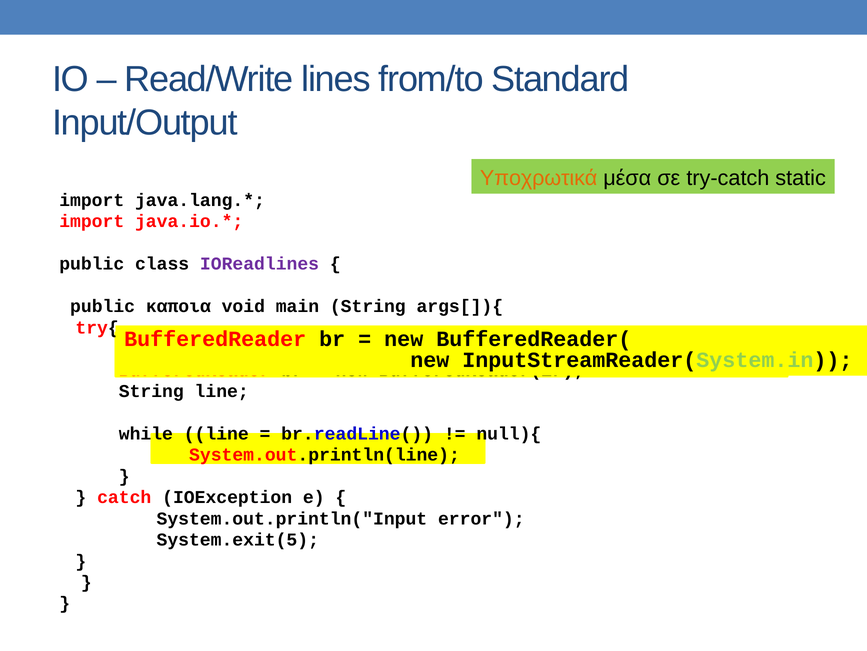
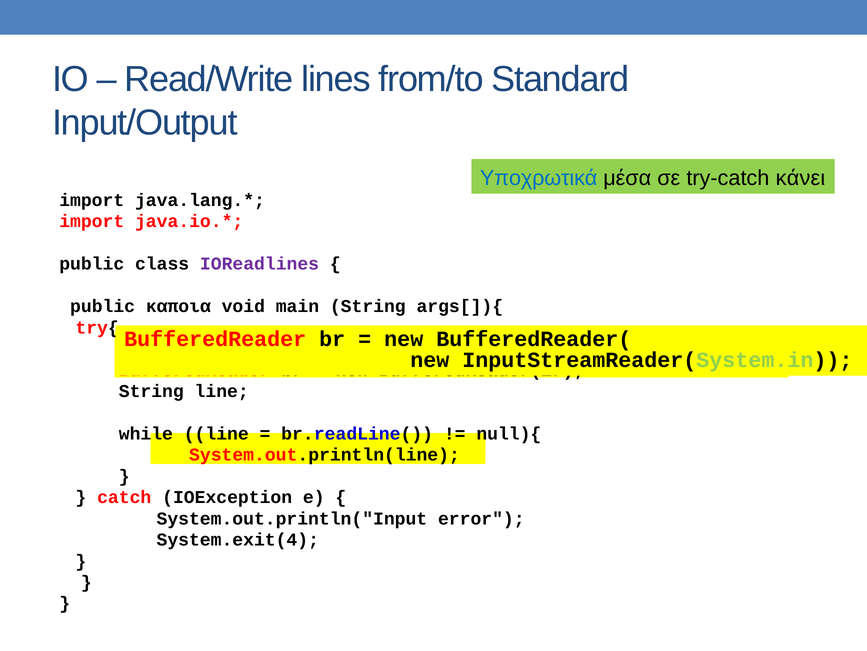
Υποχρωτικά colour: orange -> blue (539, 178)
static: static -> κάνει (800, 178)
System.exit(5: System.exit(5 -> System.exit(4 (238, 539)
